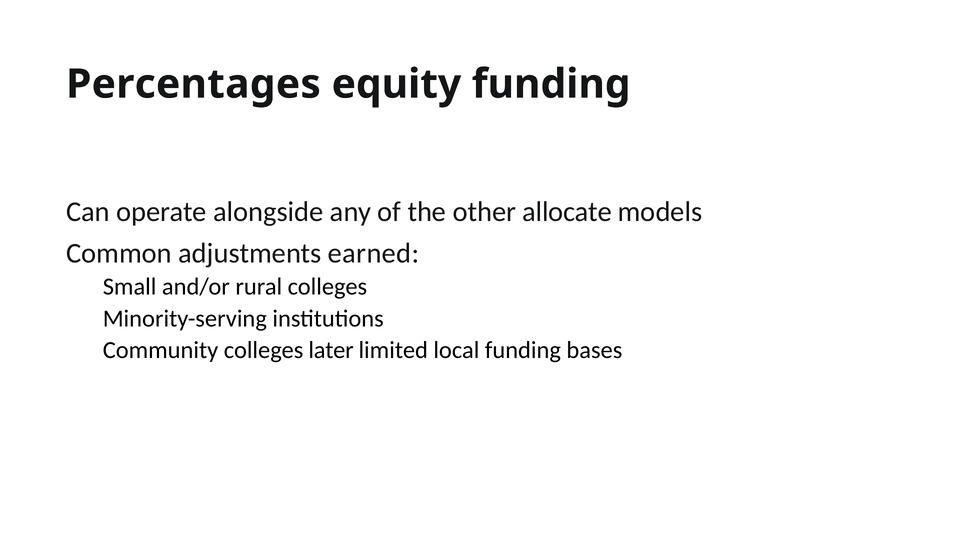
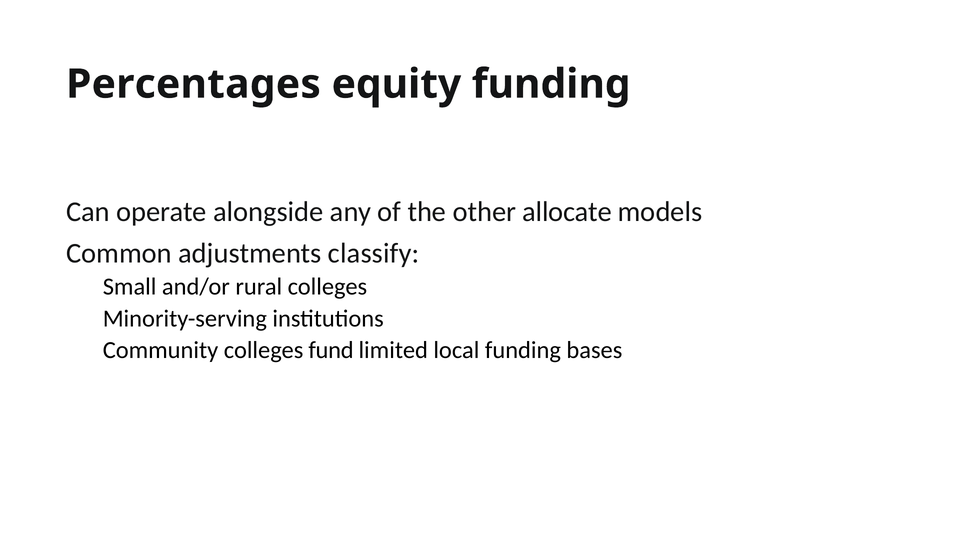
earned: earned -> classify (374, 253)
later: later -> fund (331, 350)
